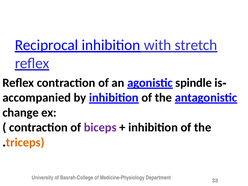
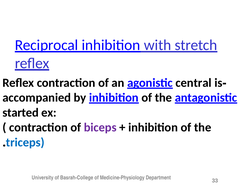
spindle: spindle -> central (194, 83)
change: change -> started (21, 113)
triceps colour: orange -> blue (25, 142)
